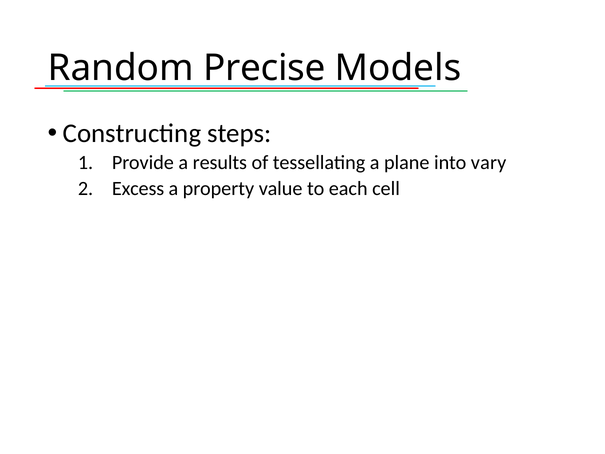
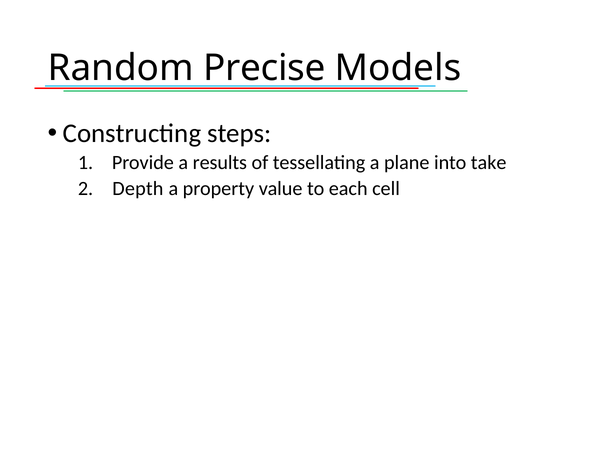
vary: vary -> take (489, 163)
Excess: Excess -> Depth (138, 189)
